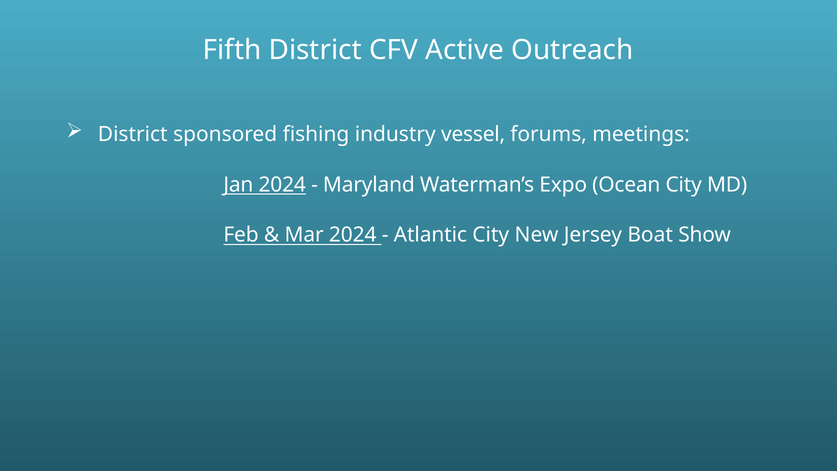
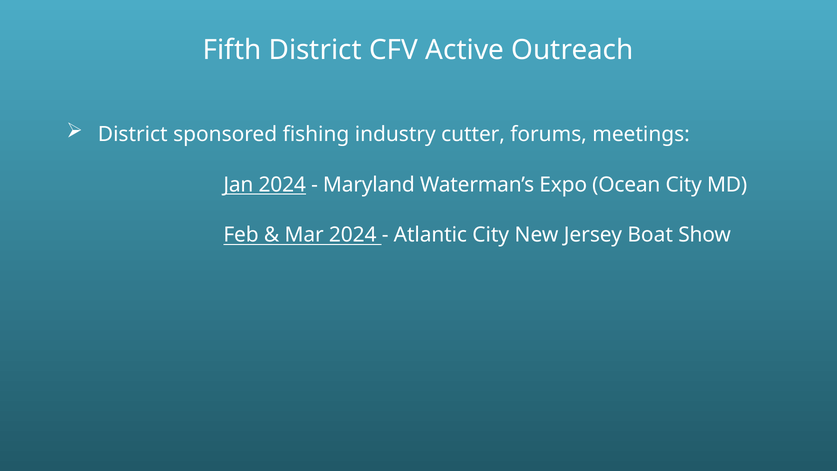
vessel: vessel -> cutter (473, 134)
